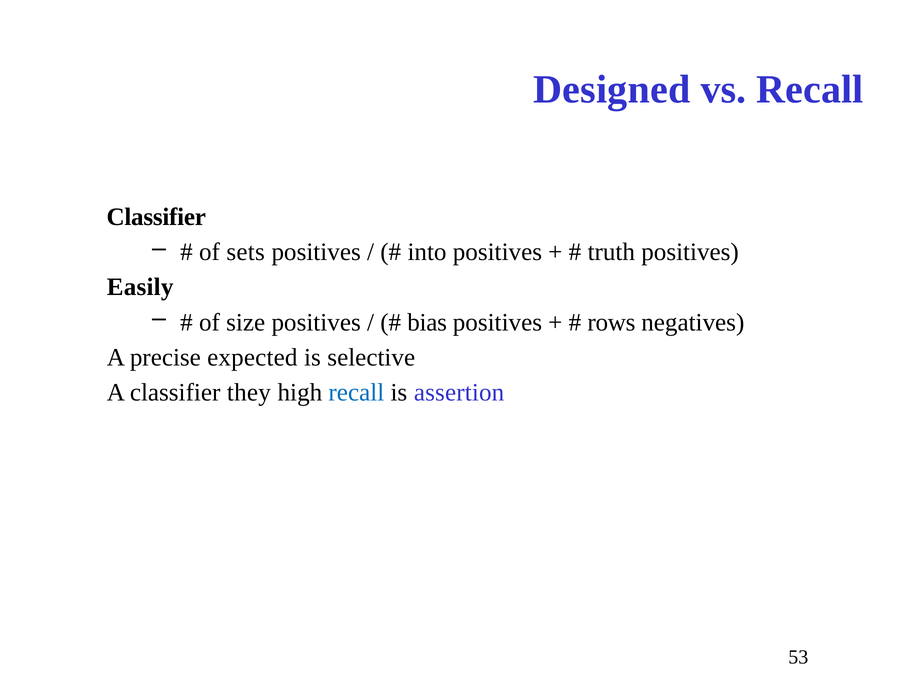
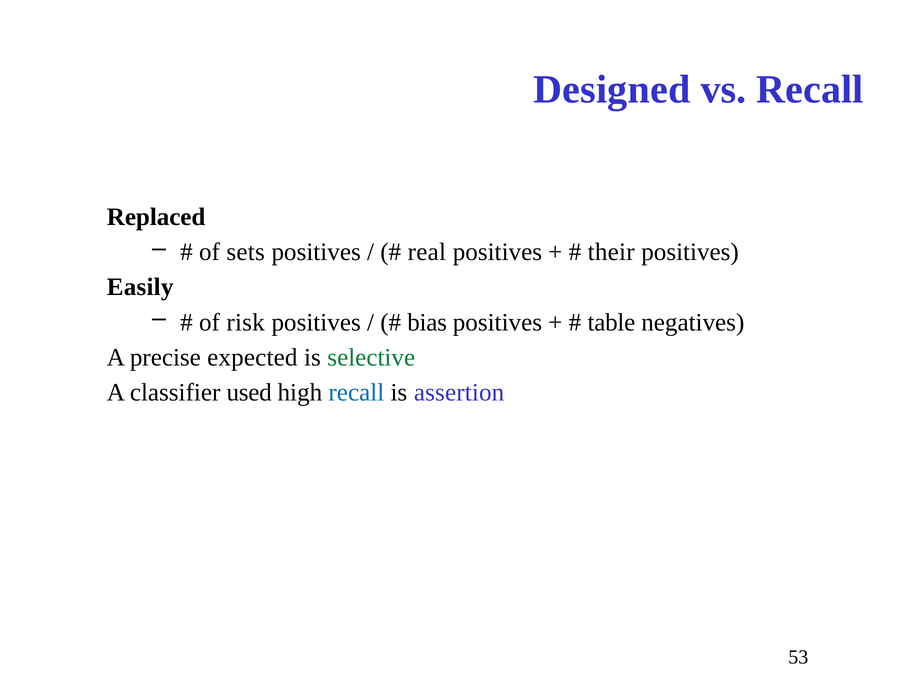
Classifier: Classifier -> Replaced (156, 217)
into: into -> real (427, 252)
truth: truth -> their (611, 252)
size: size -> risk (246, 322)
rows: rows -> table (611, 322)
selective colour: black -> green (371, 357)
they: they -> used (249, 393)
